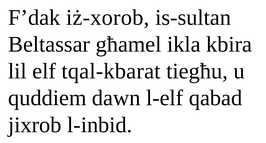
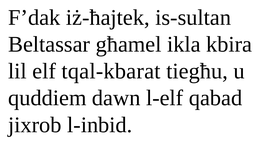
iż-xorob: iż-xorob -> iż-ħajtek (108, 18)
